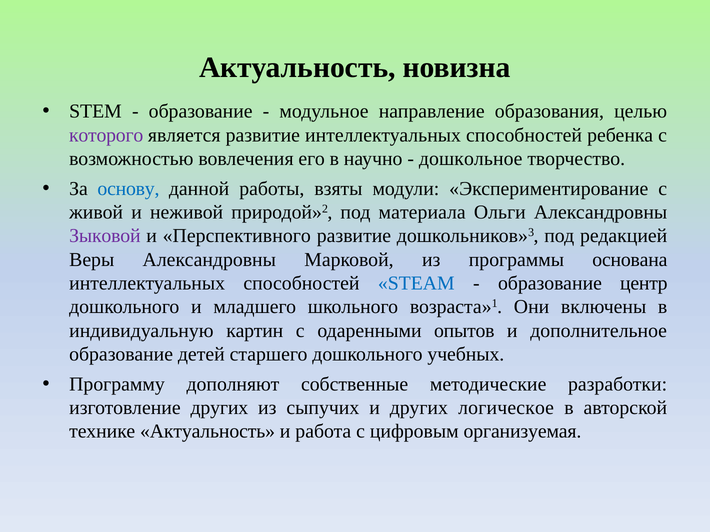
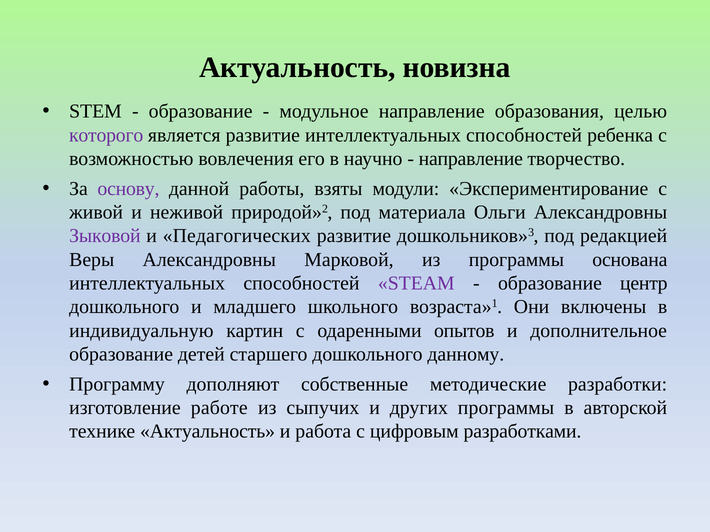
дошкольное: дошкольное -> направление (471, 159)
основу colour: blue -> purple (128, 189)
Перспективного: Перспективного -> Педагогических (237, 236)
STEАM colour: blue -> purple (416, 283)
учебных: учебных -> данному (466, 355)
изготовление других: других -> работе (219, 408)
других логическое: логическое -> программы (506, 408)
организуемая: организуемая -> разработками (522, 432)
